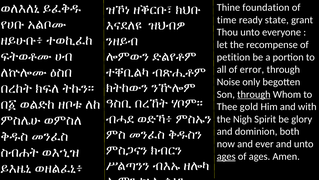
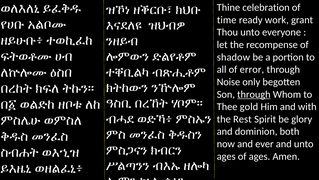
foundation: foundation -> celebration (266, 7)
state: state -> work (277, 20)
petition: petition -> shadow (233, 57)
Nigh: Nigh -> Rest (242, 119)
ages underline: present -> none (226, 156)
